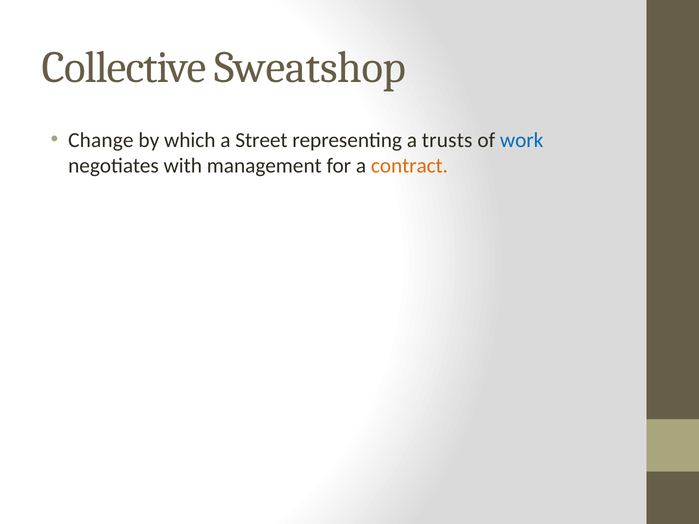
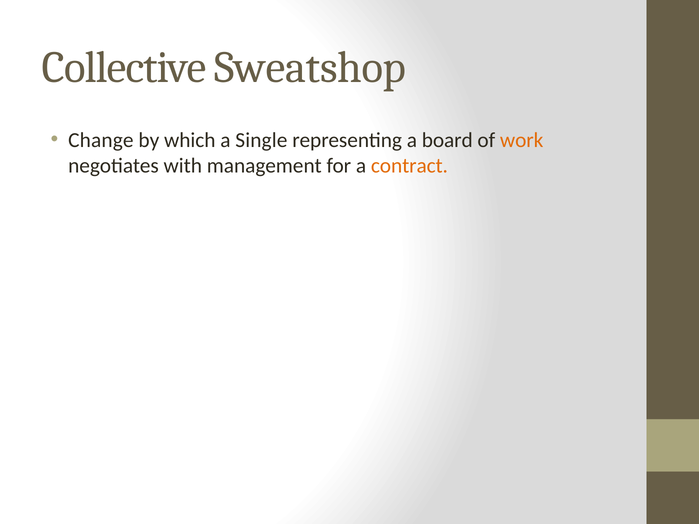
Street: Street -> Single (261, 140)
trusts: trusts -> board (447, 140)
work colour: blue -> orange (522, 140)
